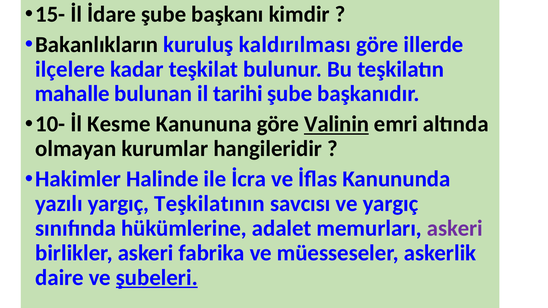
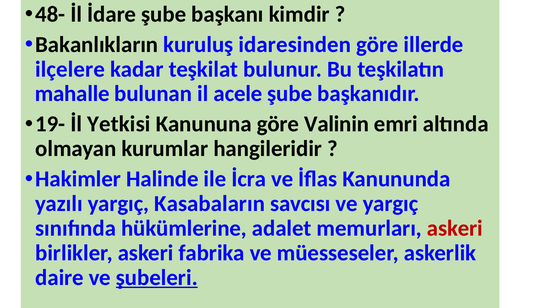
15-: 15- -> 48- (50, 14)
kaldırılması: kaldırılması -> idaresinden (295, 45)
tarihi: tarihi -> acele (238, 94)
10-: 10- -> 19- (50, 124)
Kesme: Kesme -> Yetkisi (119, 124)
Valinin underline: present -> none (337, 124)
Teşkilatının: Teşkilatının -> Kasabaların (210, 204)
askeri colour: purple -> red (455, 229)
